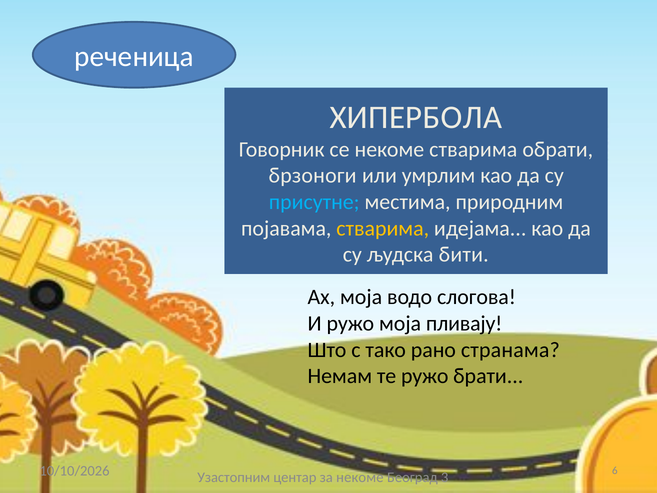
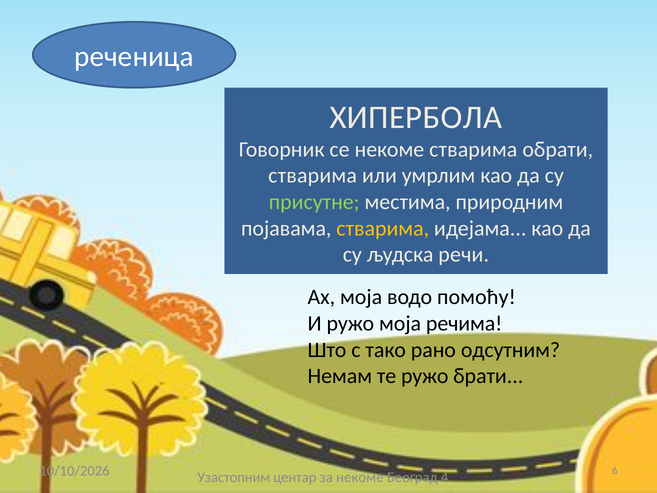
брзоноги: брзоноги -> стварима (313, 176)
присутне colour: light blue -> light green (314, 202)
бити: бити -> речи (464, 254)
слогова: слогова -> помоћу (476, 297)
пливају: пливају -> речима (464, 323)
странама: странама -> одсутним (510, 350)
3: 3 -> 4 (445, 477)
